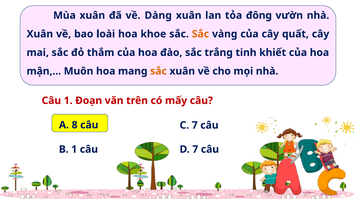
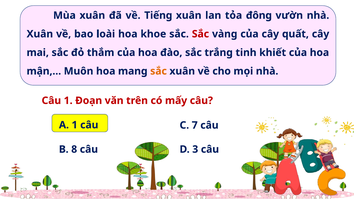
Dàng: Dàng -> Tiếng (158, 15)
Sắc colour: orange -> red (200, 34)
A 8: 8 -> 1 (75, 125)
B 1: 1 -> 8 (74, 149)
D 7: 7 -> 3 (195, 149)
